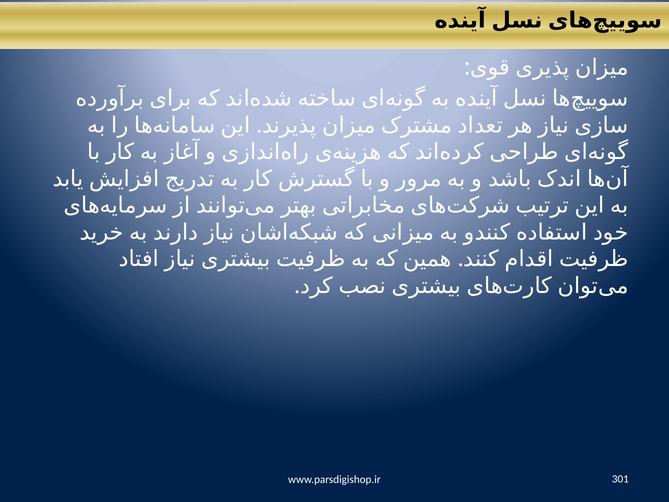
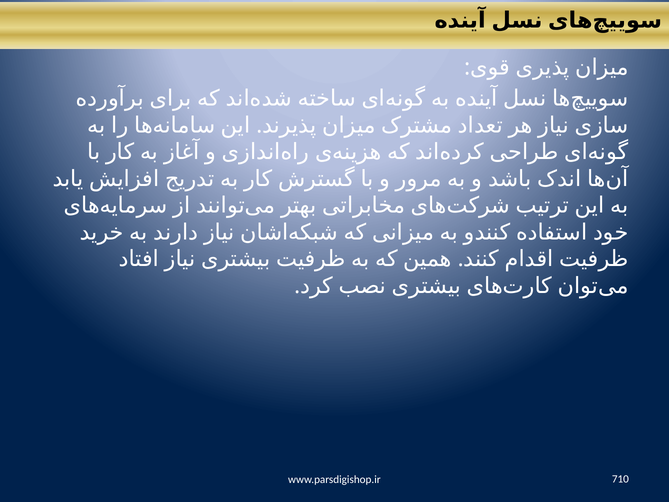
301: 301 -> 710 (620, 479)
